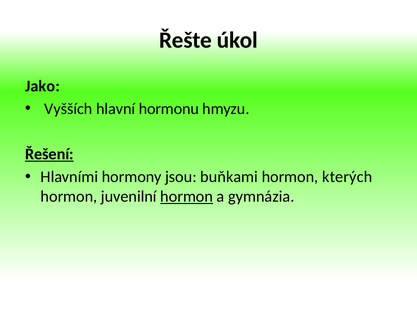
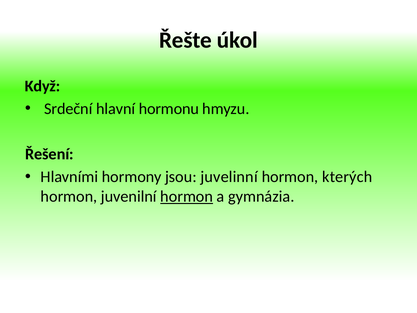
Jako: Jako -> Když (43, 86)
Vyšších: Vyšších -> Srdeční (68, 109)
Řešení underline: present -> none (49, 154)
buňkami: buňkami -> juvelinní (229, 177)
